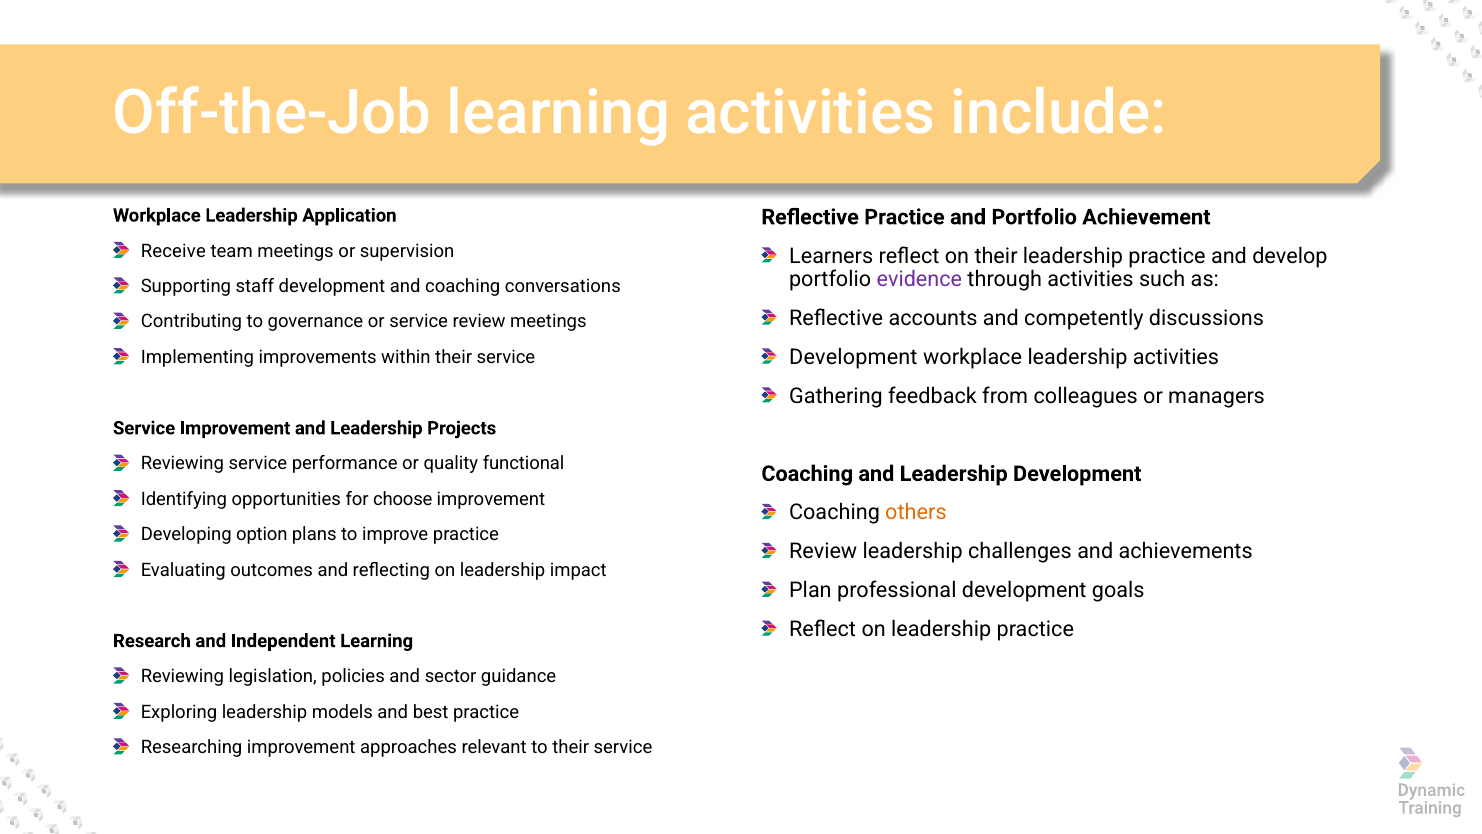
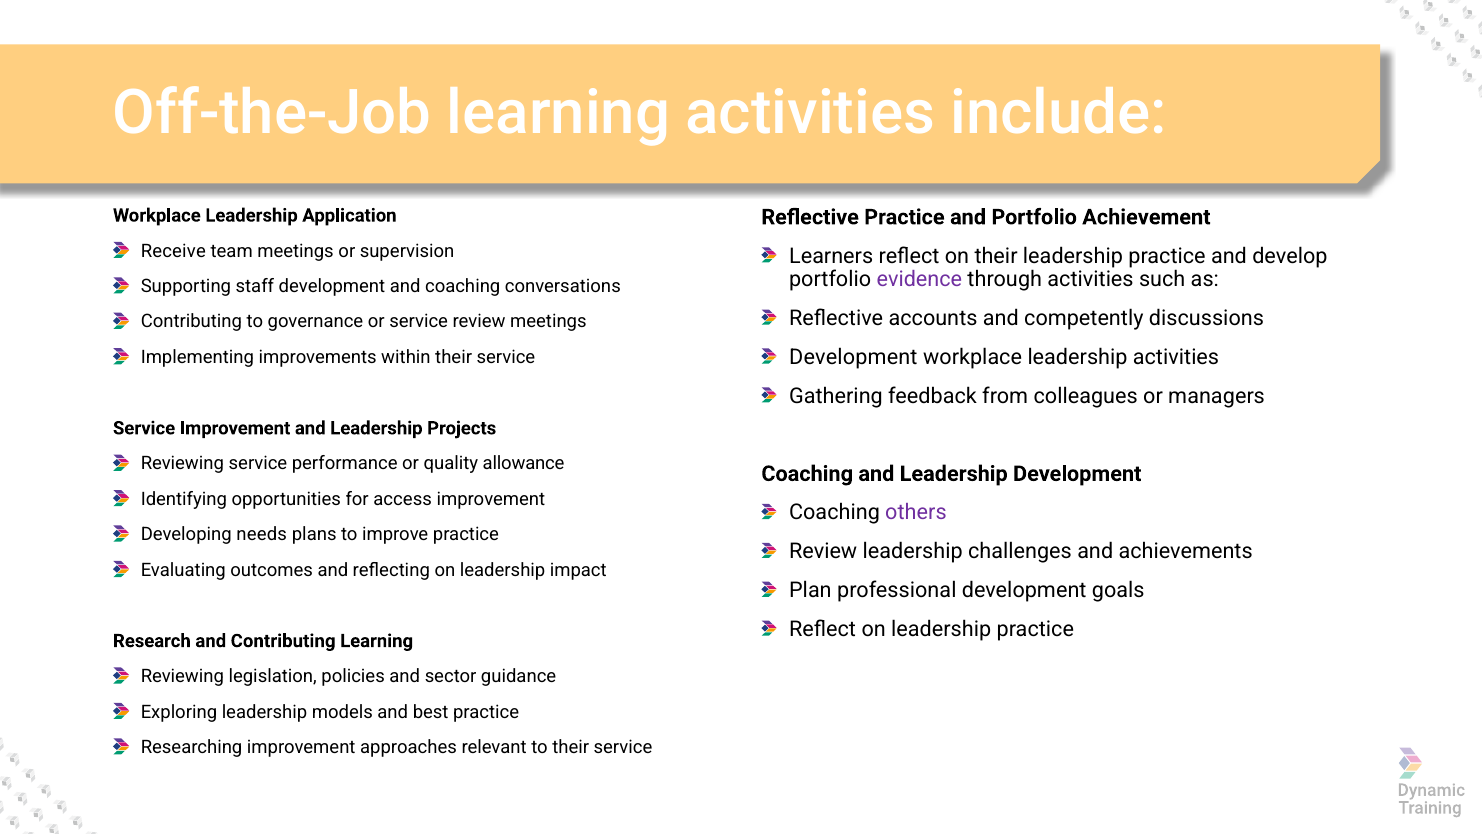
functional: functional -> allowance (524, 463)
choose: choose -> access (403, 499)
others colour: orange -> purple (916, 512)
option: option -> needs (262, 534)
and Independent: Independent -> Contributing (283, 641)
